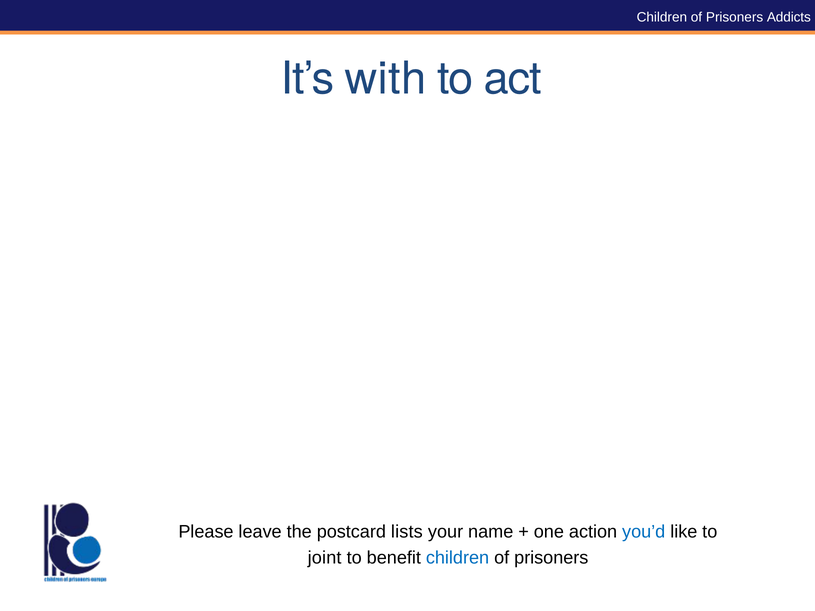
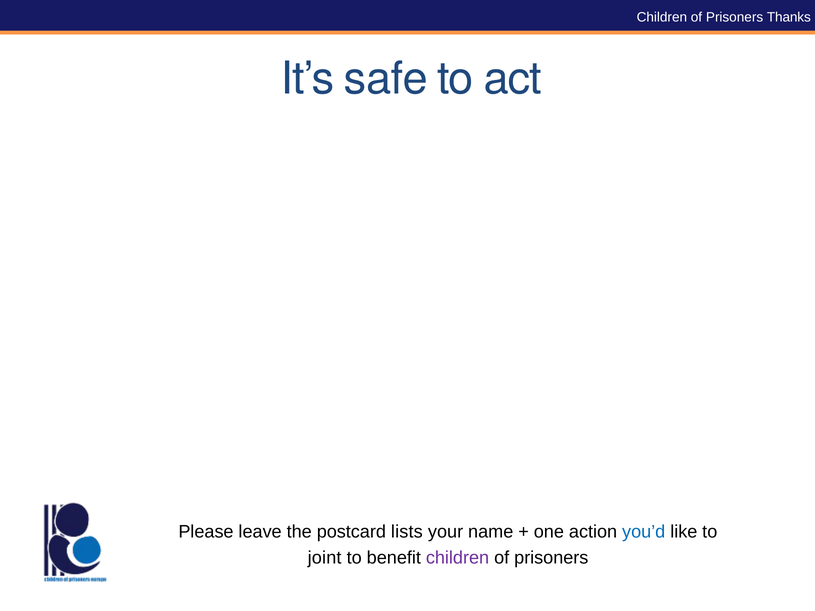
Addicts: Addicts -> Thanks (789, 17)
with: with -> safe (386, 79)
children colour: blue -> purple (458, 558)
